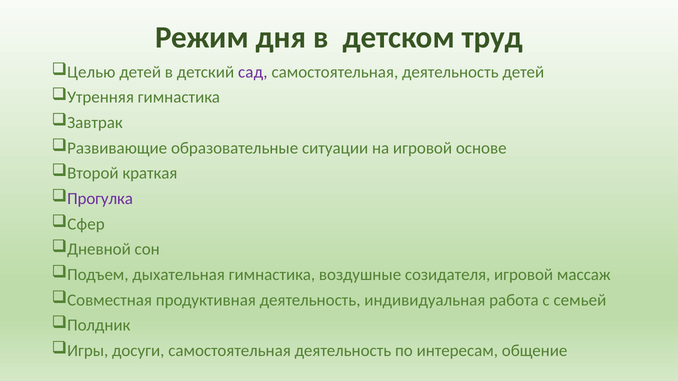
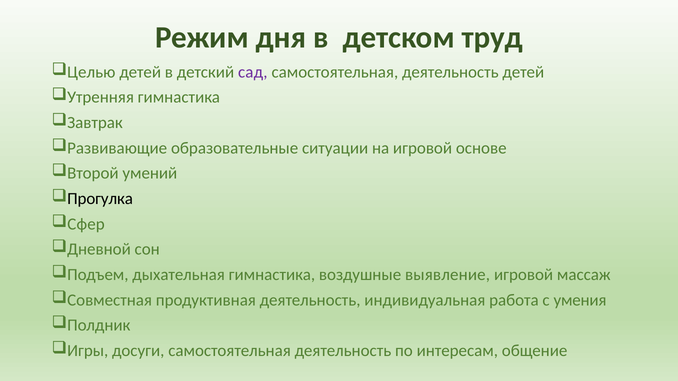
краткая: краткая -> умений (150, 173)
Прогулка colour: purple -> black (100, 199)
созидателя: созидателя -> выявление (448, 275)
семьей: семьей -> умения (580, 300)
